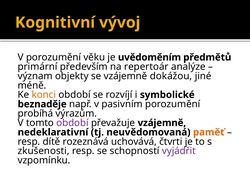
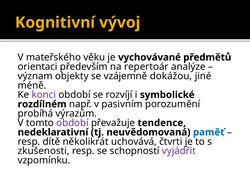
V porozumění: porozumění -> mateřského (53, 57)
uvědoměním: uvědoměním -> vychovávané (149, 57)
primární: primární -> orientaci (38, 67)
konci colour: orange -> purple (44, 95)
beznaděje: beznaděje -> rozdílném (42, 104)
převažuje vzájemně: vzájemně -> tendence (162, 123)
paměť colour: orange -> blue (209, 132)
rozeznává: rozeznává -> několikrát (86, 141)
